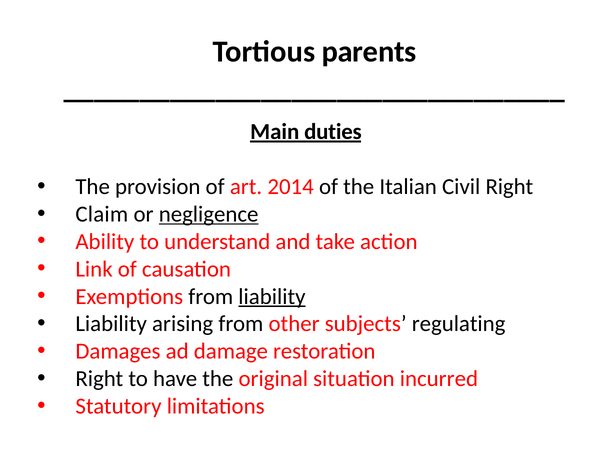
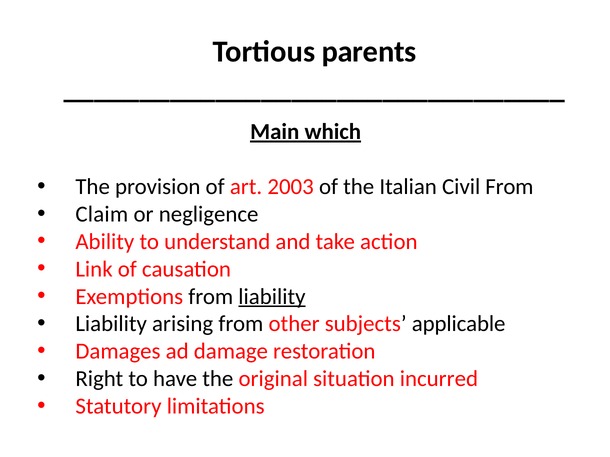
duties: duties -> which (333, 132)
2014: 2014 -> 2003 (291, 187)
Civil Right: Right -> From (509, 187)
negligence underline: present -> none (209, 214)
regulating: regulating -> applicable (459, 324)
